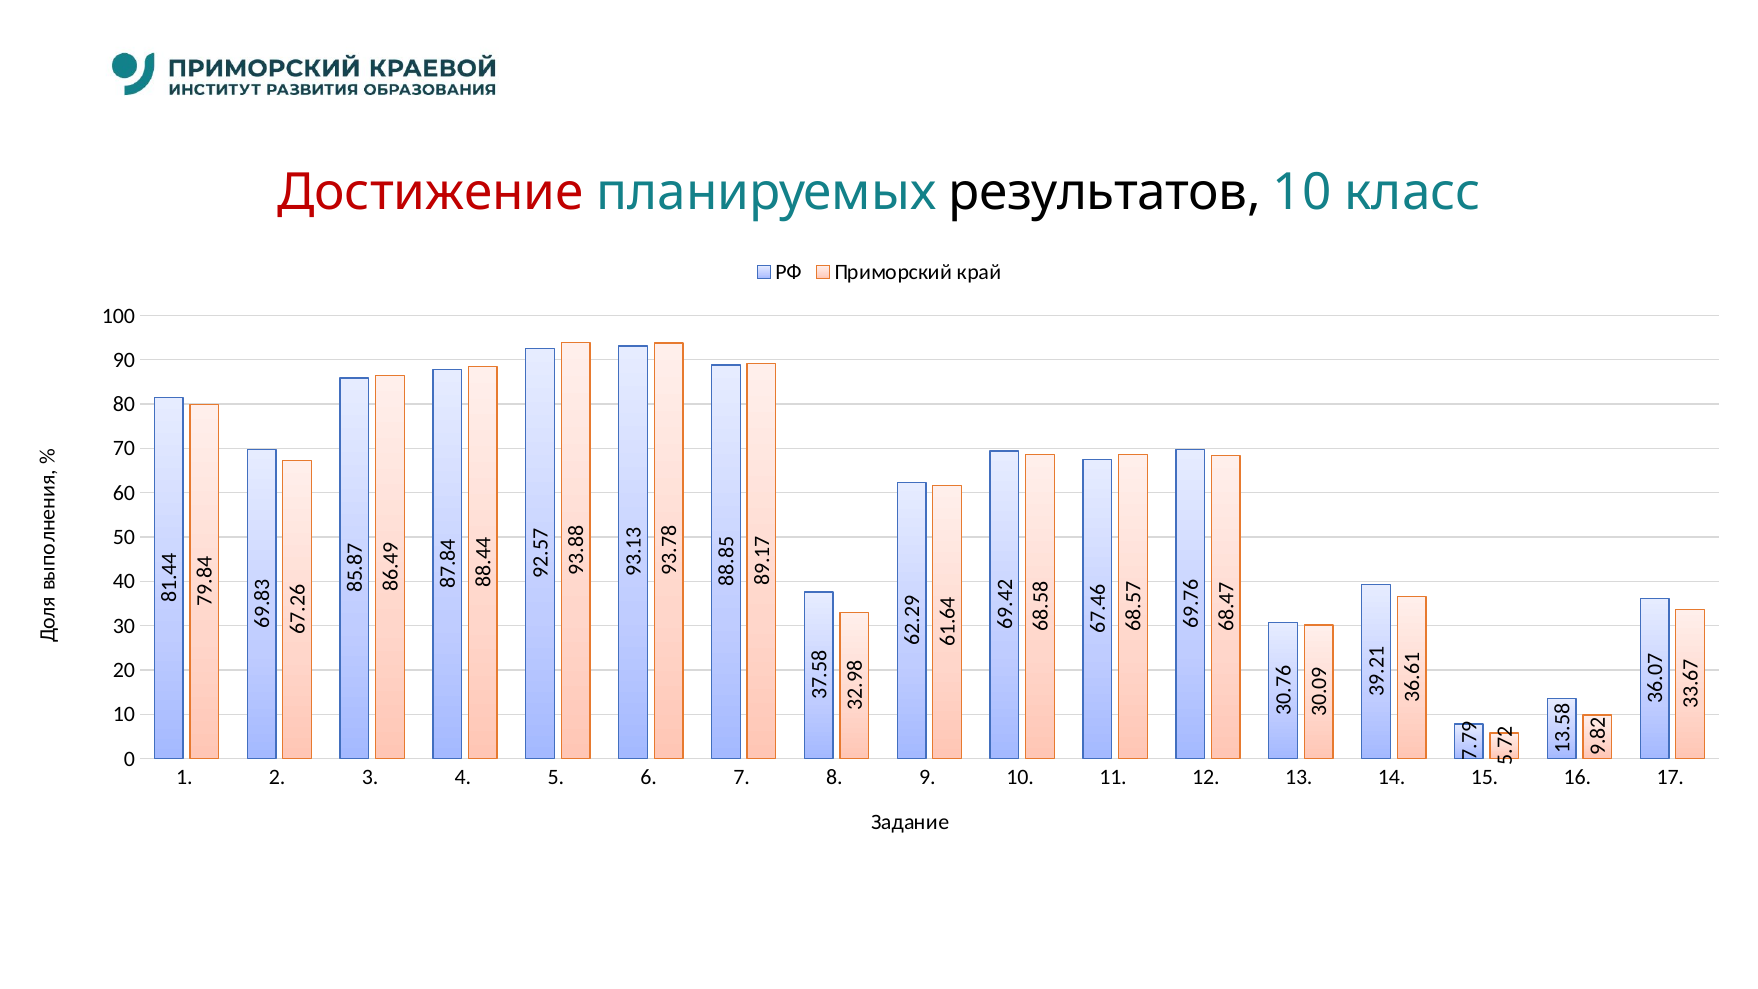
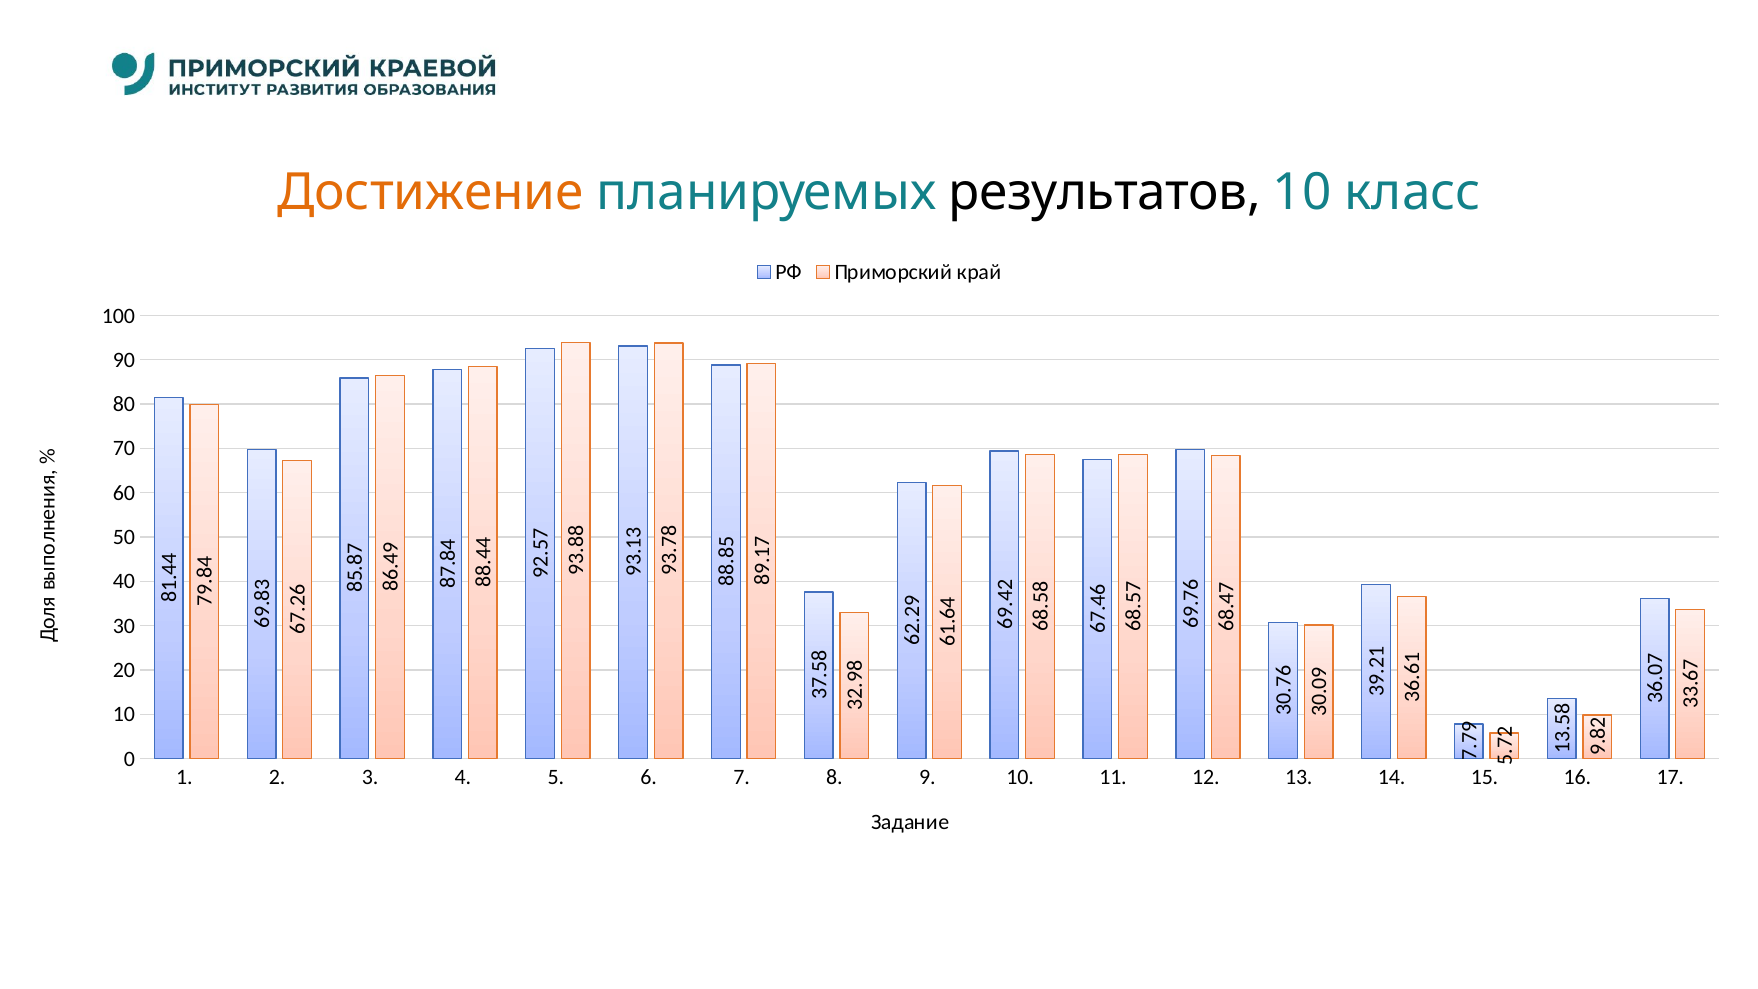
Достижение colour: red -> orange (430, 192)
